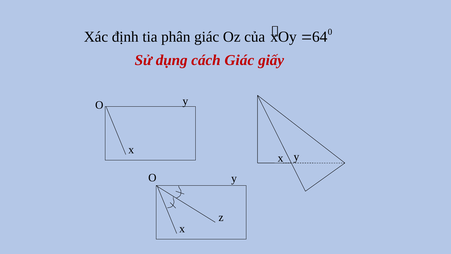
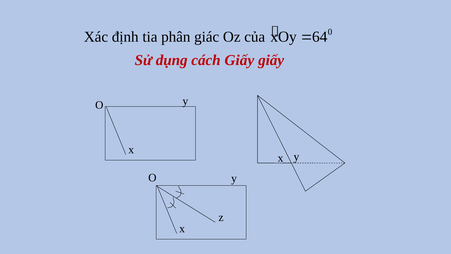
cách Giác: Giác -> Giấy (239, 60)
